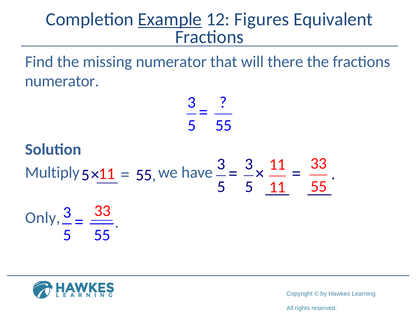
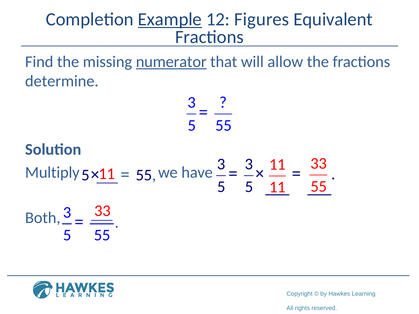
numerator underline: none -> present (171, 62)
there: there -> allow (285, 62)
numerator: numerator -> determine (62, 81)
Only: Only -> Both (43, 218)
